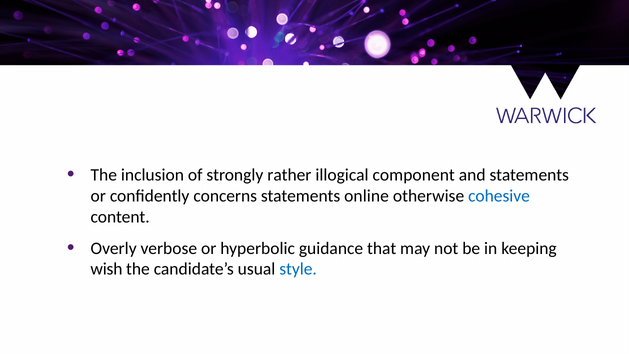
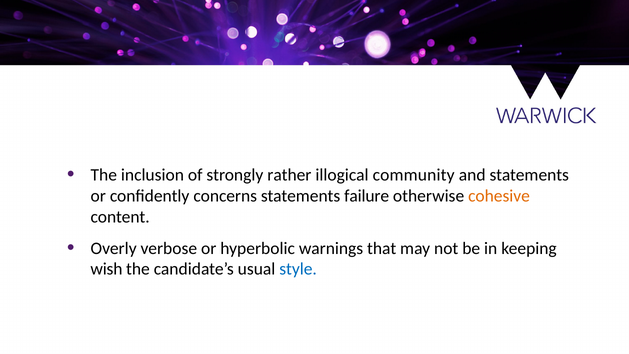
component: component -> community (414, 175)
online: online -> failure (367, 196)
cohesive colour: blue -> orange (499, 196)
guidance: guidance -> warnings (331, 248)
